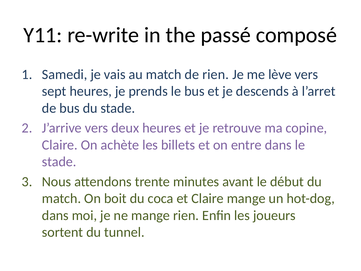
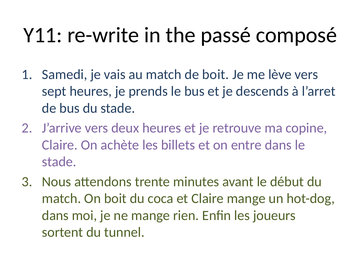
de rien: rien -> boit (216, 74)
